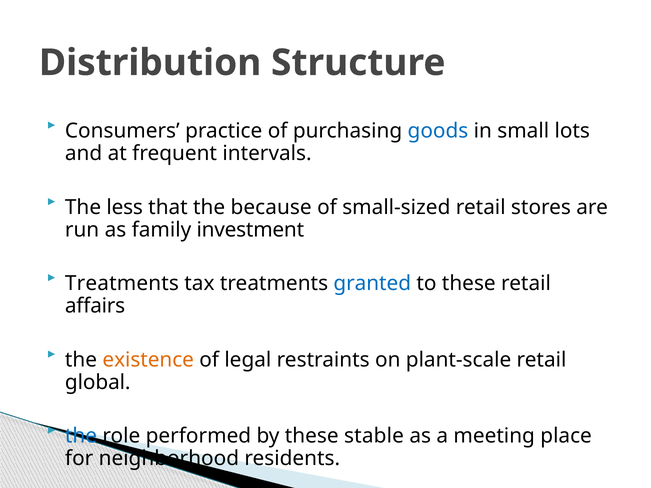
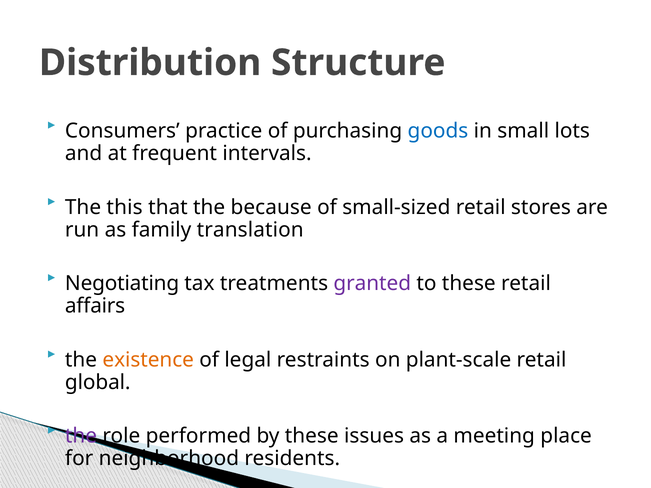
less: less -> this (125, 207)
investment: investment -> translation (250, 230)
Treatments: Treatments -> Negotiating (122, 284)
granted colour: blue -> purple (372, 284)
the colour: blue -> purple (81, 436)
stable: stable -> issues (374, 436)
